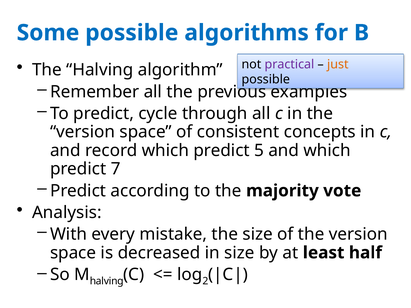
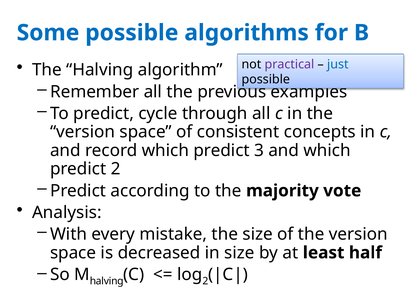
just colour: orange -> blue (338, 64)
5: 5 -> 3 (259, 151)
predict 7: 7 -> 2 (116, 169)
